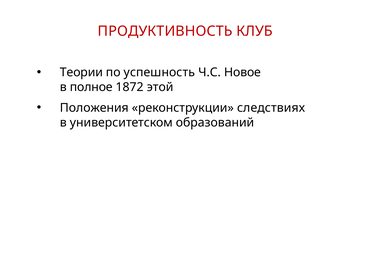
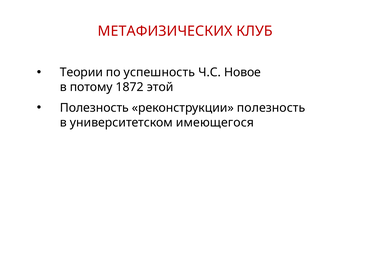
ПРОДУКТИВНОСТЬ: ПРОДУКТИВНОСТЬ -> МЕТАФИЗИЧЕСКИХ (165, 31)
полное: полное -> потому (91, 87)
Положения: Положения -> Полезность (94, 108)
реконструкции следствиях: следствиях -> полезность (271, 108)
образований: образований -> имеющегося (215, 123)
